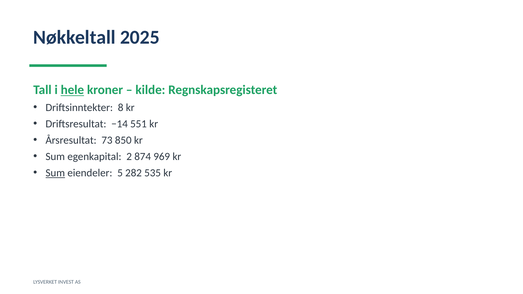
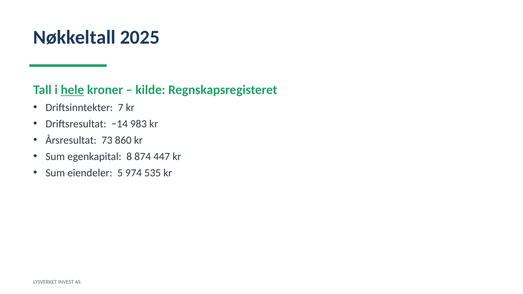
8: 8 -> 7 (121, 108)
551: 551 -> 983 (139, 124)
850: 850 -> 860 (123, 140)
2: 2 -> 8 (129, 157)
969: 969 -> 447 (162, 157)
Sum underline: present -> none (55, 173)
282: 282 -> 974 (134, 173)
